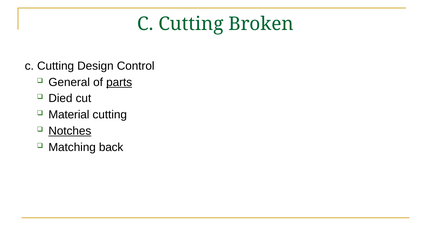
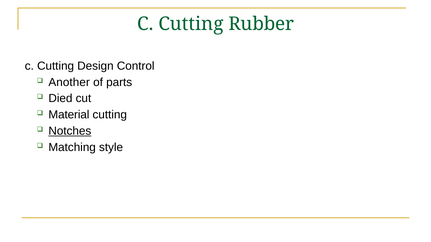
Broken: Broken -> Rubber (261, 24)
General: General -> Another (69, 82)
parts underline: present -> none (119, 82)
back: back -> style (111, 148)
